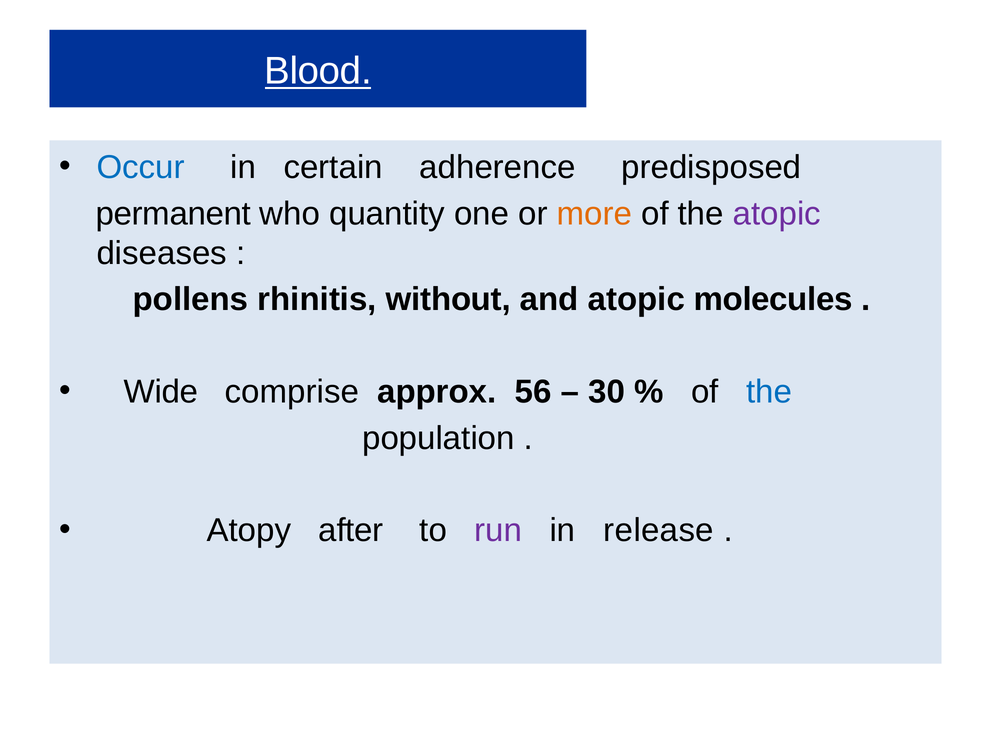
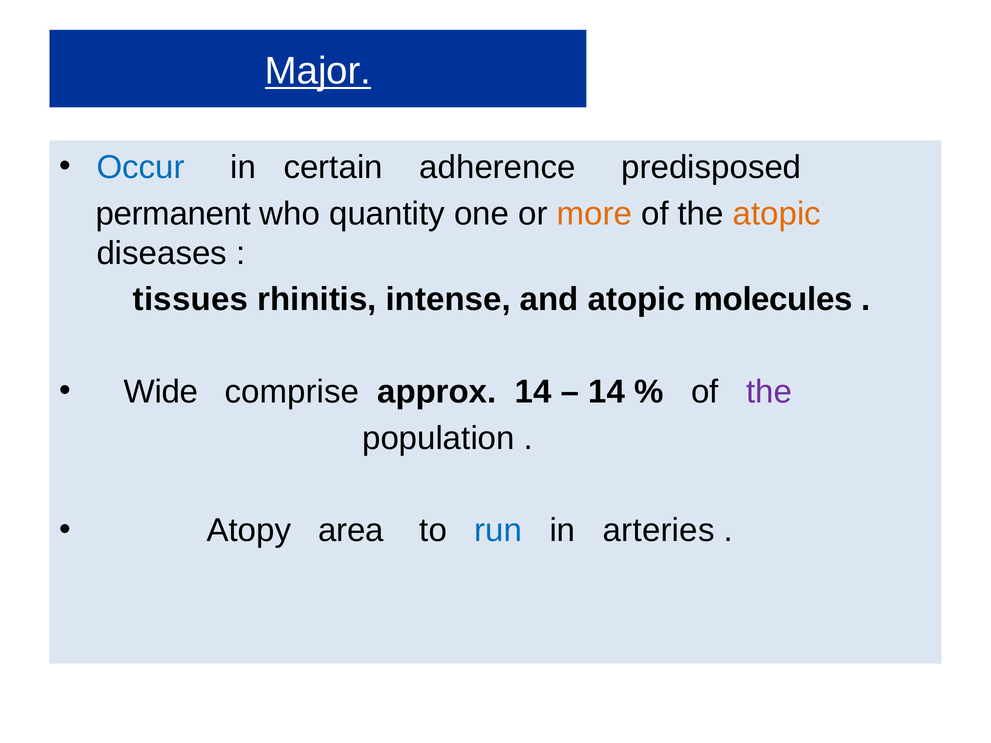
Blood: Blood -> Major (318, 71)
atopic colour: purple -> orange (777, 214)
pollens: pollens -> tissues (190, 300)
without: without -> intense (448, 300)
approx 56: 56 -> 14 (533, 392)
30: 30 -> 14 (607, 392)
the colour: blue -> purple (769, 392)
after: after -> area (351, 531)
run colour: purple -> blue (498, 531)
release: release -> arteries (659, 531)
